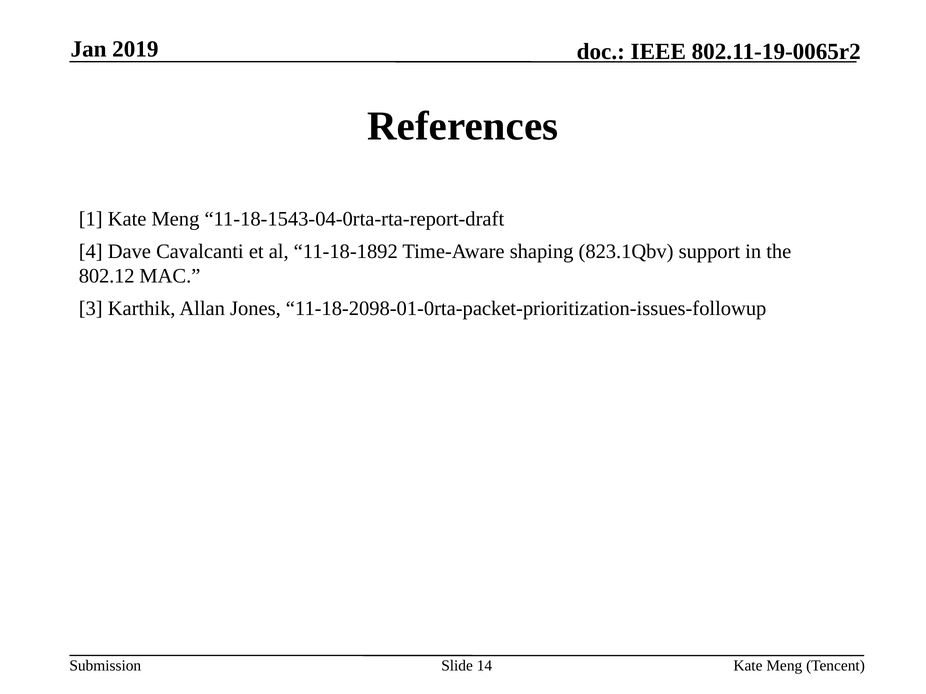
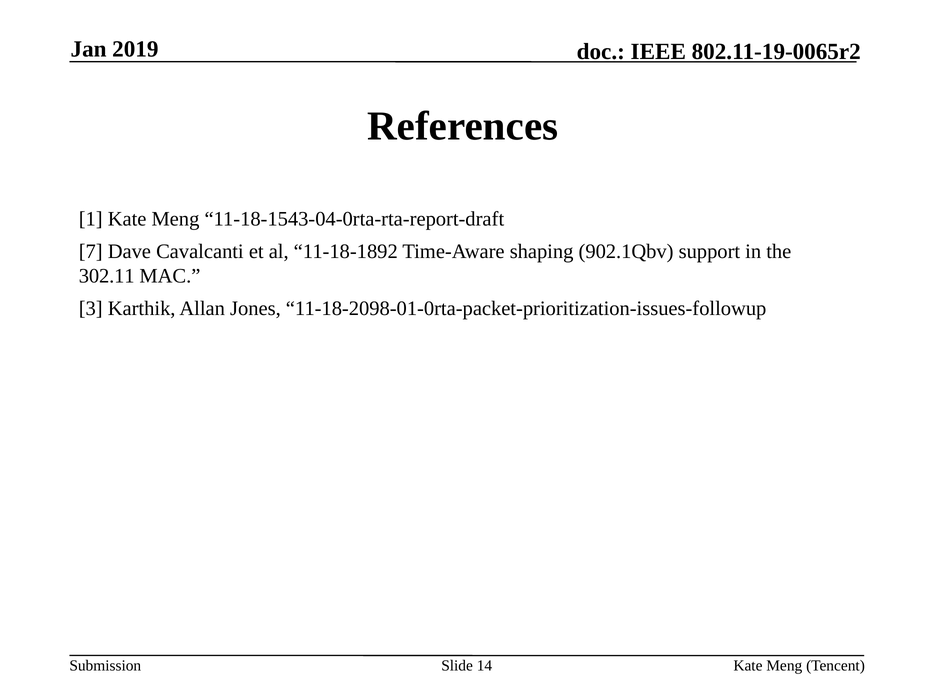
4: 4 -> 7 (91, 251)
823.1Qbv: 823.1Qbv -> 902.1Qbv (626, 251)
802.12: 802.12 -> 302.11 (107, 276)
